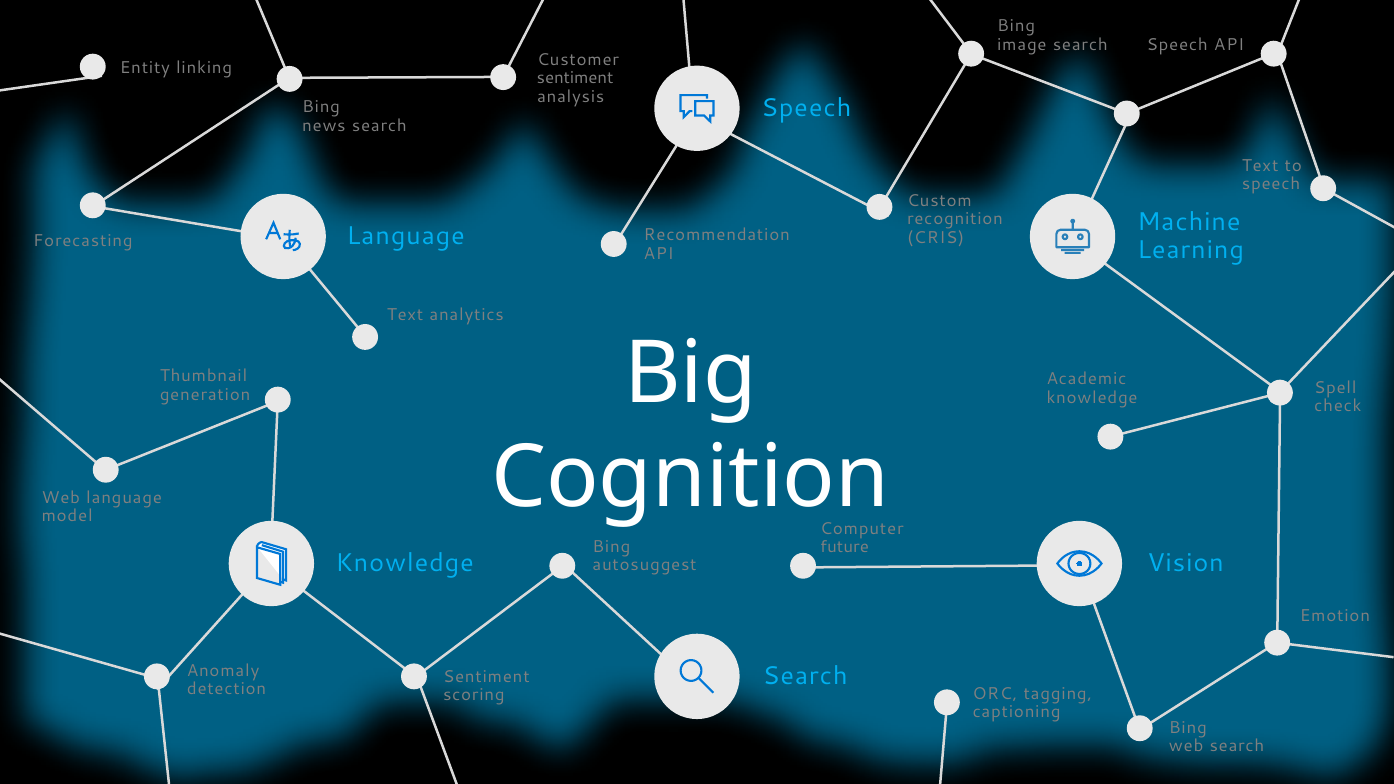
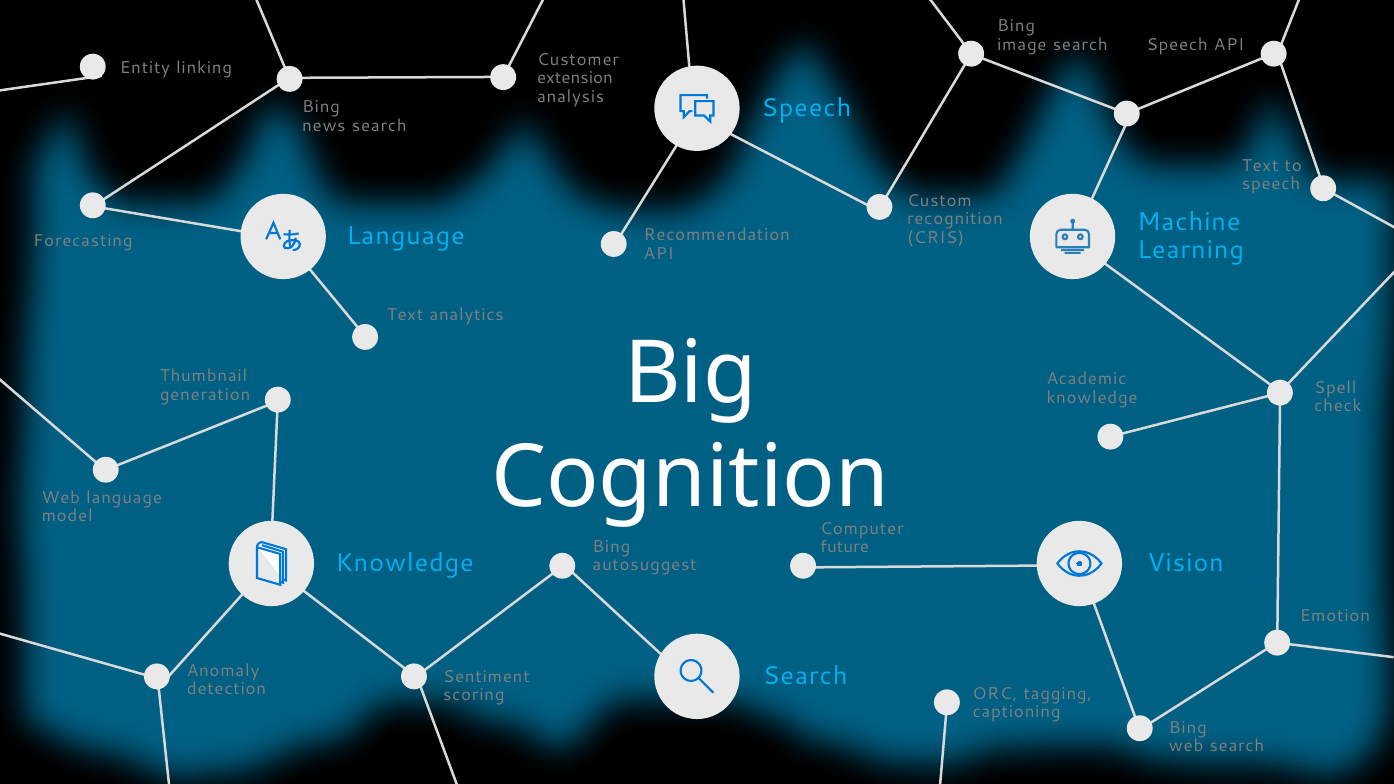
sentiment: sentiment -> extension (575, 78)
